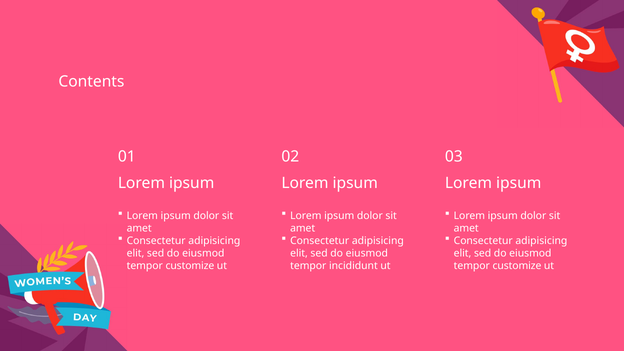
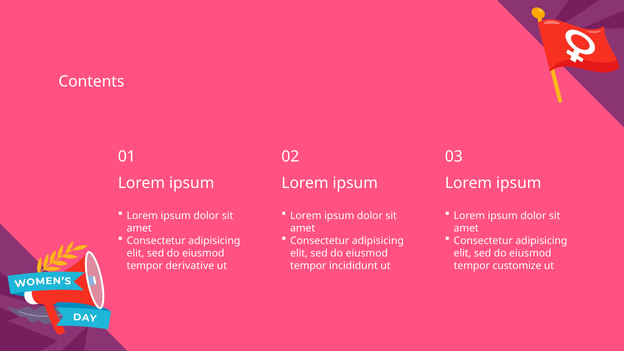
customize: customize -> derivative (190, 266)
